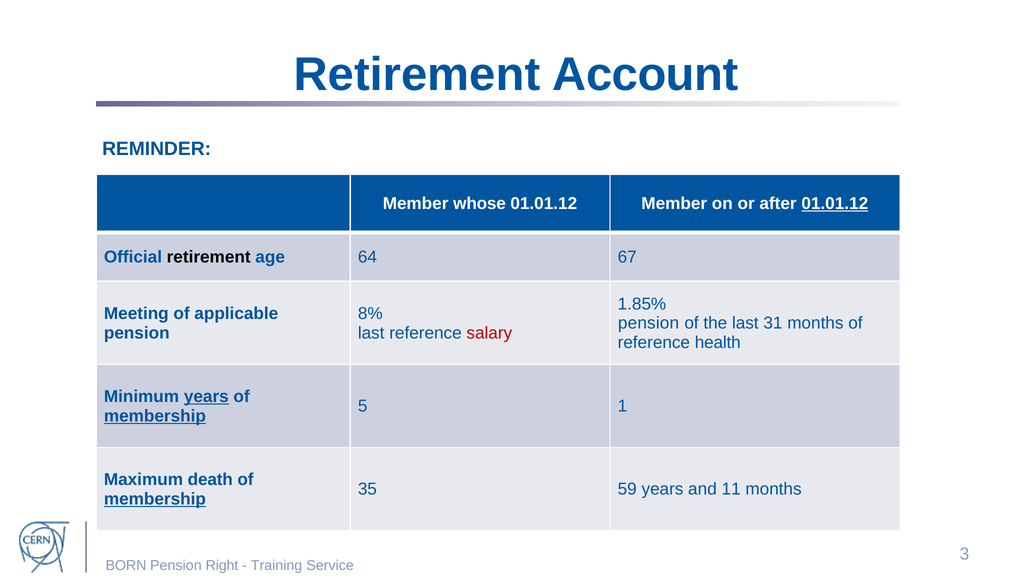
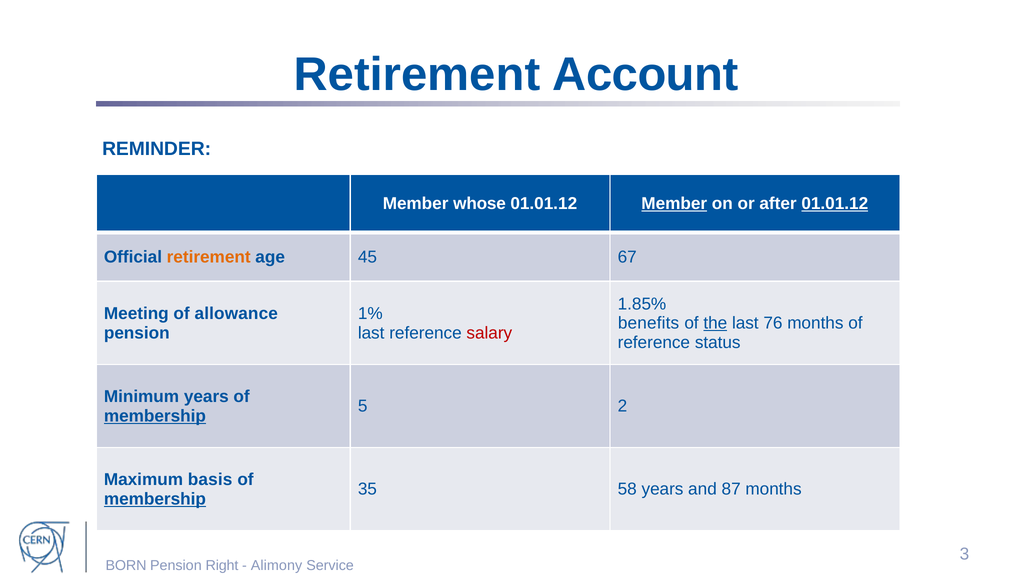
Member underline: none -> present (674, 204)
retirement colour: black -> orange (209, 257)
64: 64 -> 45 (367, 257)
applicable: applicable -> allowance (236, 314)
8%: 8% -> 1% (370, 314)
pension: pension -> benefits (649, 323)
the underline: none -> present (715, 323)
31: 31 -> 76 (773, 323)
health: health -> status (718, 342)
years underline: present -> none (206, 397)
1: 1 -> 2 (622, 406)
death: death -> basis (210, 480)
59: 59 -> 58 (627, 489)
11: 11 -> 87 (731, 489)
Training: Training -> Alimony (277, 565)
